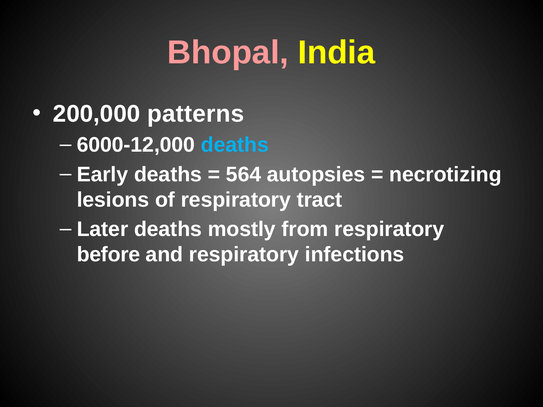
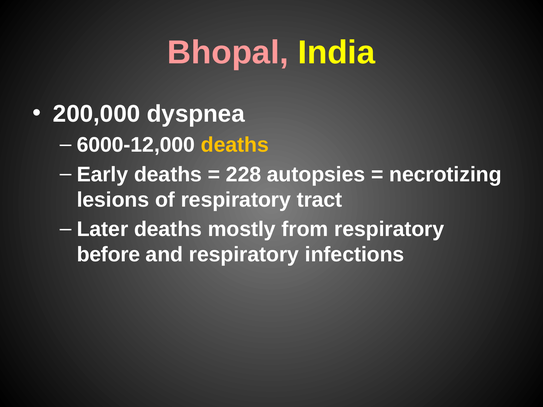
patterns: patterns -> dyspnea (196, 114)
deaths colour: light blue -> yellow (235, 145)
564: 564 -> 228 (244, 175)
